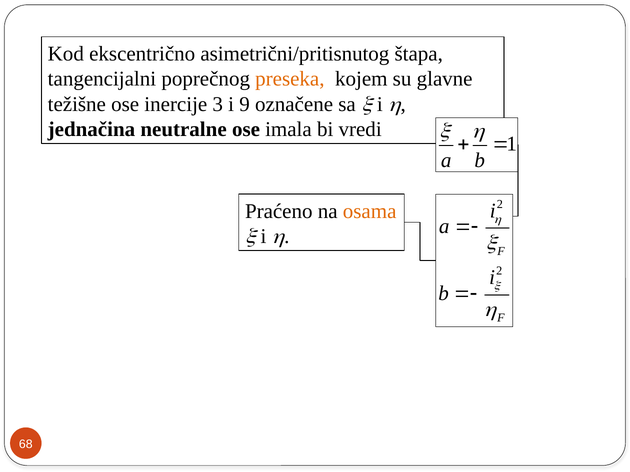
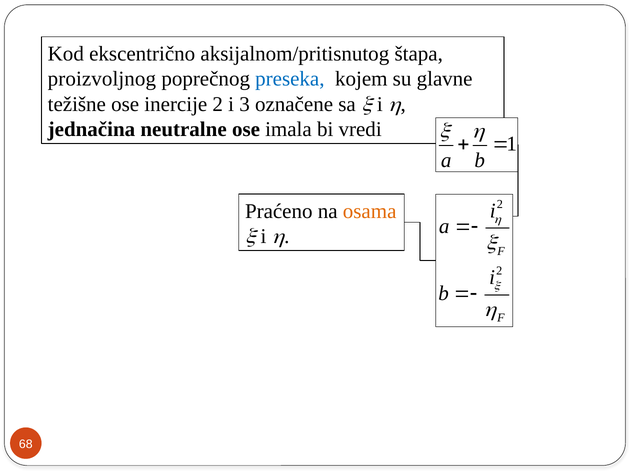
asimetrični/pritisnutog: asimetrični/pritisnutog -> aksijalnom/pritisnutog (295, 54)
tangencijalni: tangencijalni -> proizvoljnog (102, 79)
preseka colour: orange -> blue (290, 79)
inercije 3: 3 -> 2 (218, 104)
9: 9 -> 3 (245, 104)
